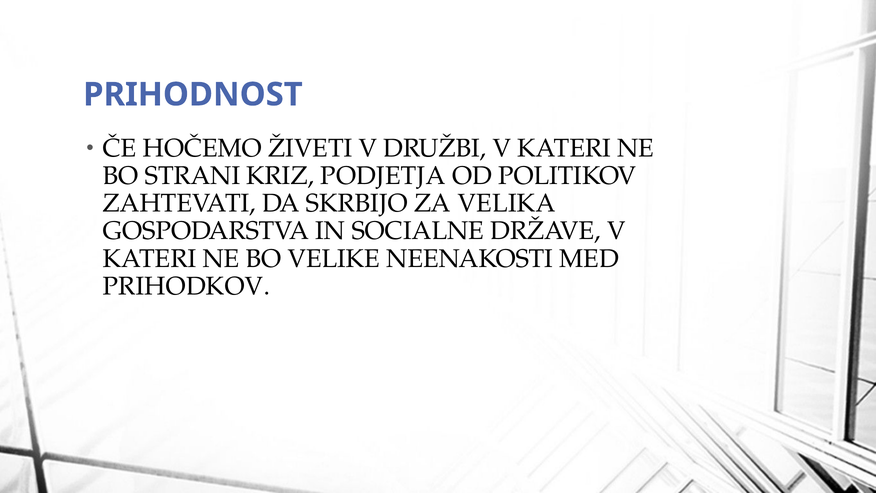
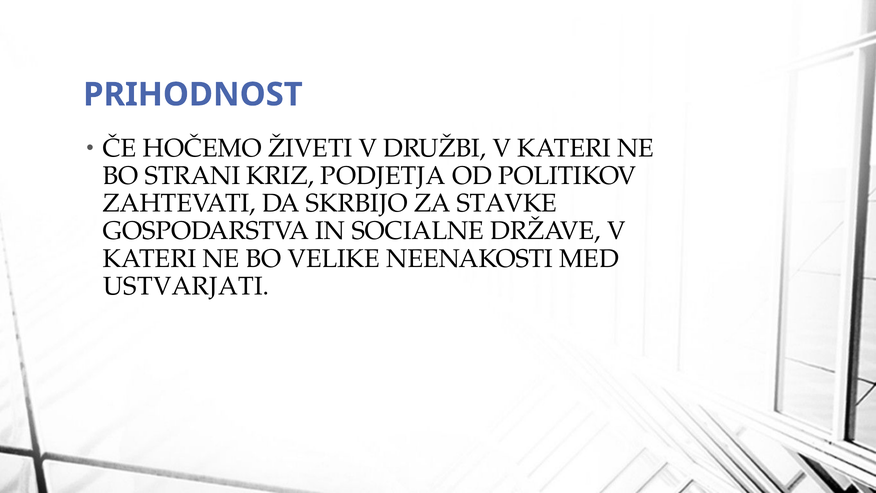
VELIKA: VELIKA -> STAVKE (507, 203)
PRIHODKOV: PRIHODKOV -> USTVARJATI (186, 286)
